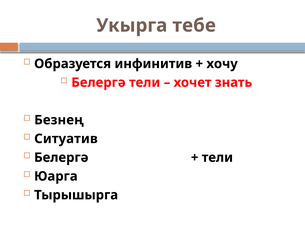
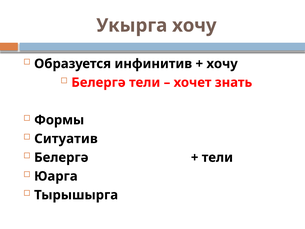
Укырга тебе: тебе -> хочу (194, 25)
Безнең: Безнең -> Формы (59, 120)
